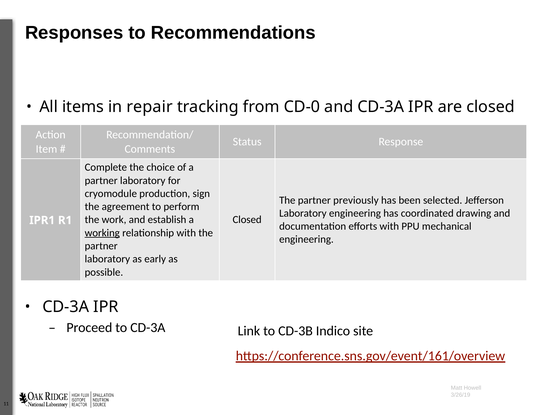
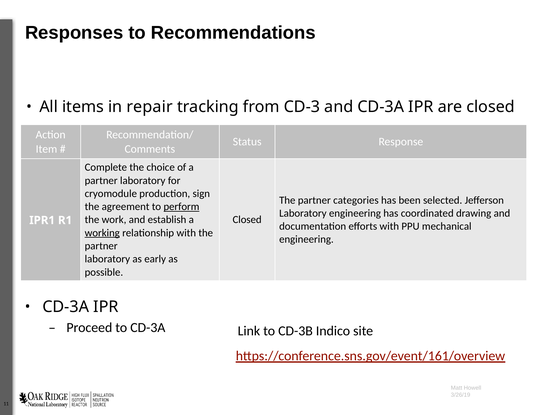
CD-0: CD-0 -> CD-3 (302, 107)
previously: previously -> categories (356, 200)
perform underline: none -> present (181, 207)
